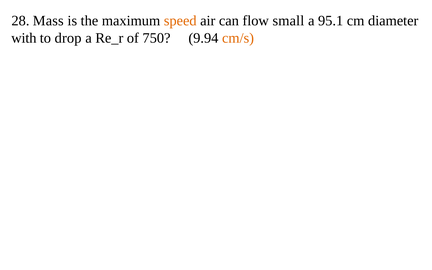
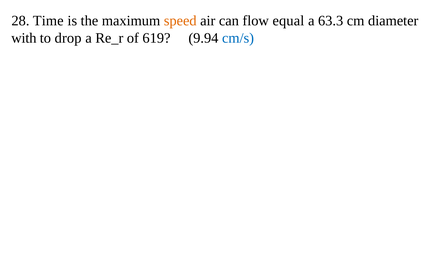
Mass: Mass -> Time (48, 21)
small: small -> equal (288, 21)
95.1: 95.1 -> 63.3 (331, 21)
750: 750 -> 619 (156, 38)
cm/s colour: orange -> blue (238, 38)
